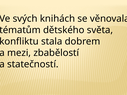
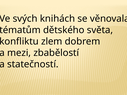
stala: stala -> zlem (52, 41)
